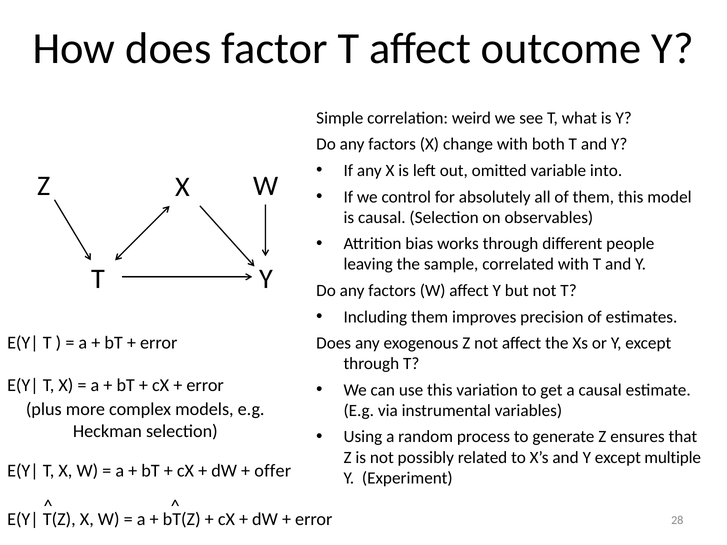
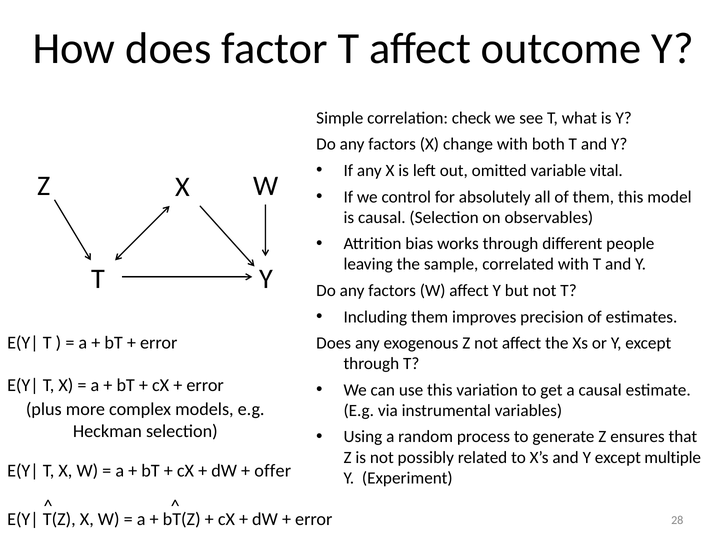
weird: weird -> check (471, 118)
into: into -> vital (606, 171)
